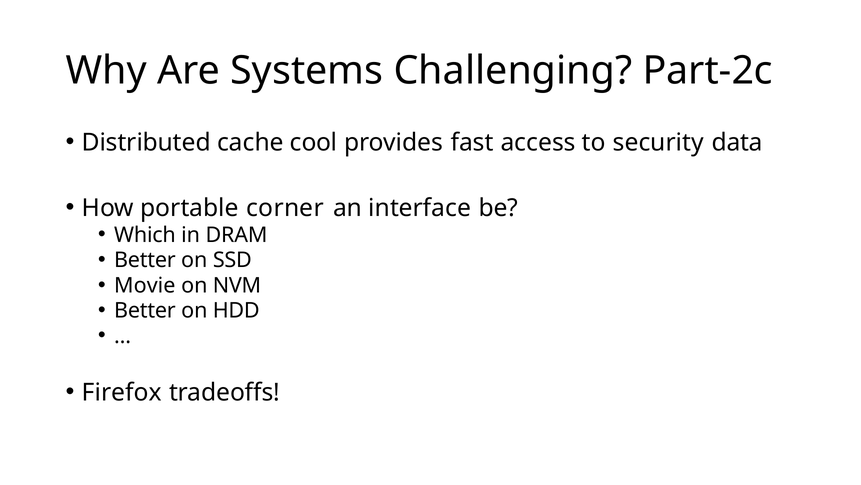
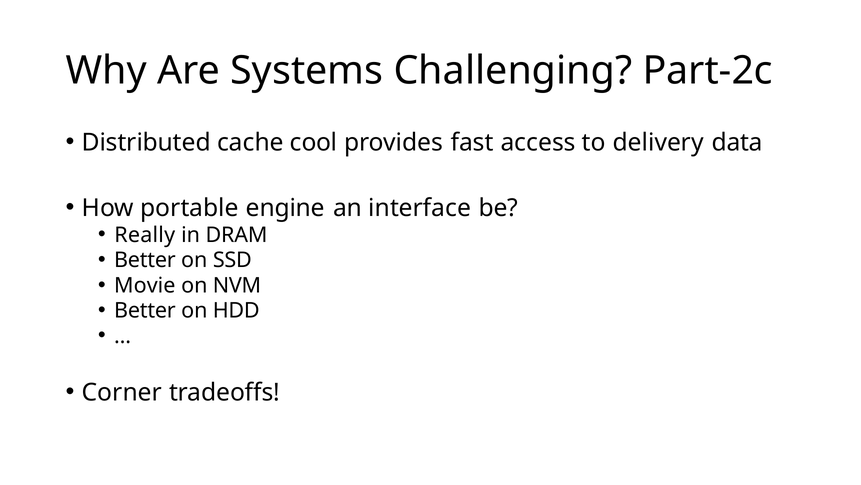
security: security -> delivery (658, 142)
corner: corner -> engine (285, 208)
Which: Which -> Really (145, 235)
Firefox: Firefox -> Corner (122, 392)
